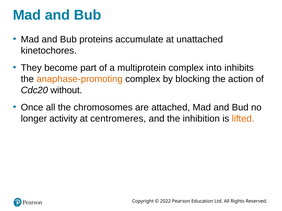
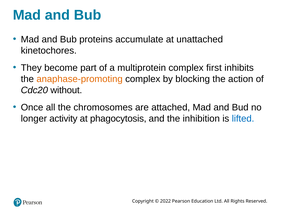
into: into -> first (214, 68)
centromeres: centromeres -> phagocytosis (118, 119)
lifted colour: orange -> blue (243, 119)
